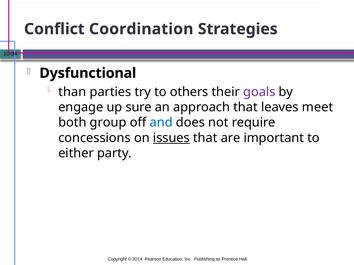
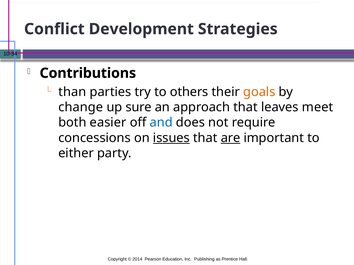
Coordination: Coordination -> Development (141, 29)
Dysfunctional: Dysfunctional -> Contributions (88, 73)
goals colour: purple -> orange (259, 92)
engage: engage -> change (81, 107)
group: group -> easier (108, 123)
are underline: none -> present (231, 138)
